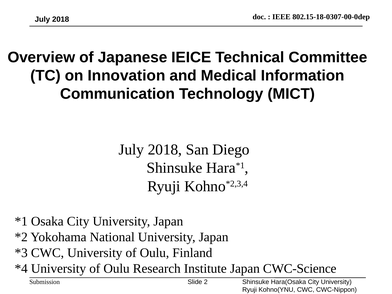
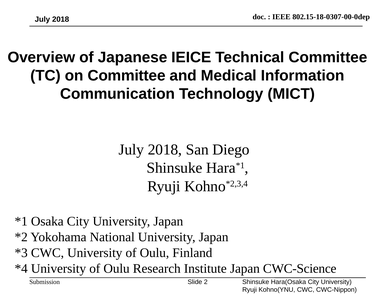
on Innovation: Innovation -> Committee (127, 76)
